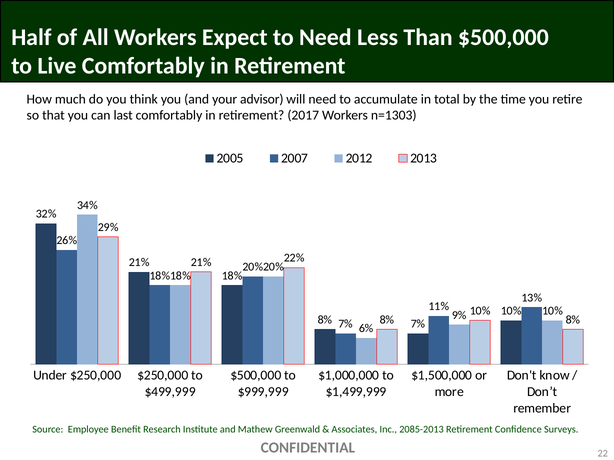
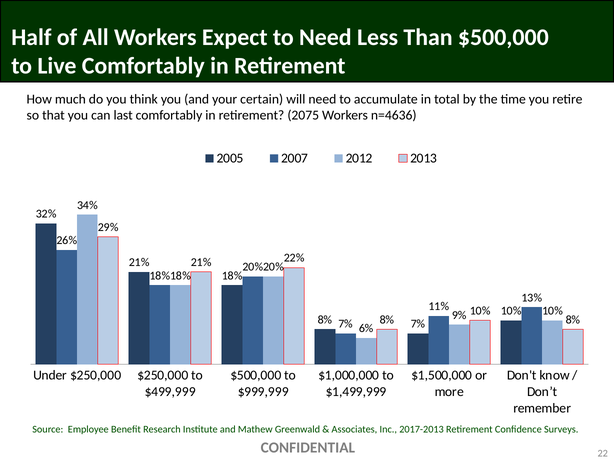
advisor: advisor -> certain (262, 99)
2017: 2017 -> 2075 (303, 116)
n=1303: n=1303 -> n=4636 (394, 116)
2085-2013: 2085-2013 -> 2017-2013 (422, 430)
